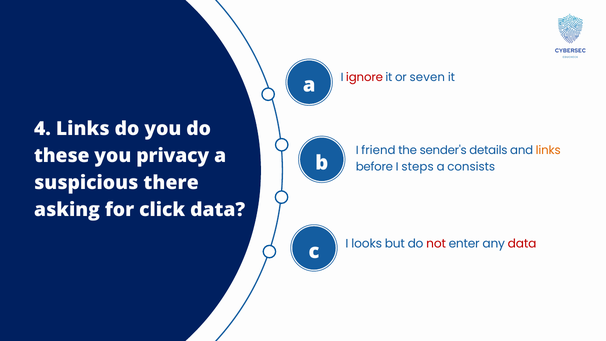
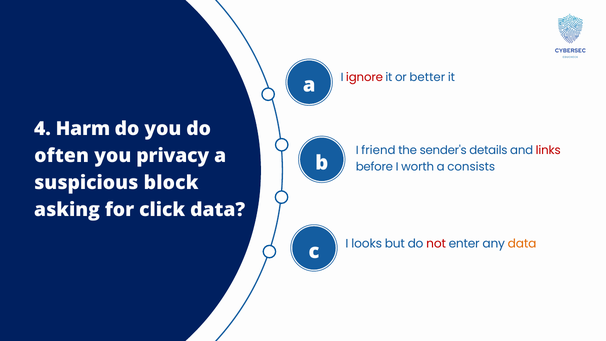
seven: seven -> better (427, 78)
4 Links: Links -> Harm (83, 129)
these: these -> often (62, 156)
links colour: orange -> red (548, 150)
steps: steps -> worth (418, 167)
there: there -> block (171, 183)
data colour: red -> orange (522, 244)
